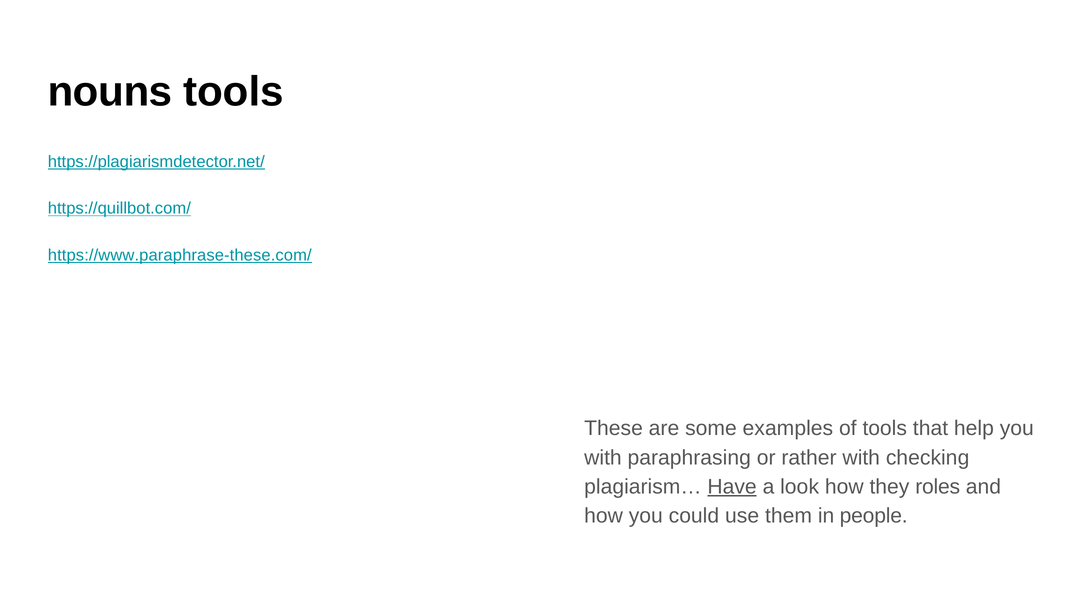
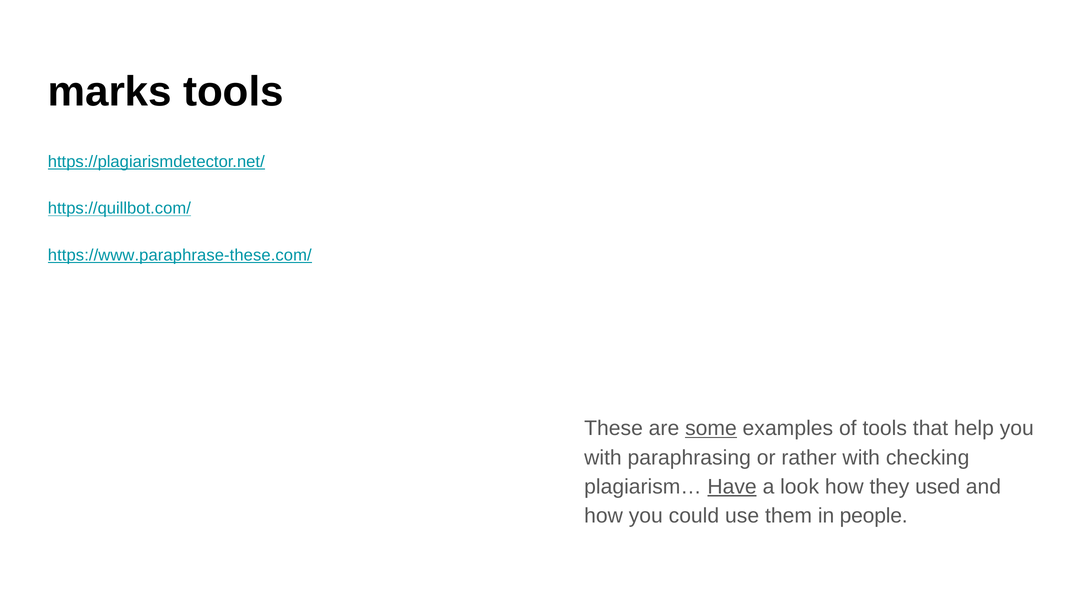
nouns: nouns -> marks (110, 92)
some underline: none -> present (711, 429)
roles: roles -> used (938, 487)
